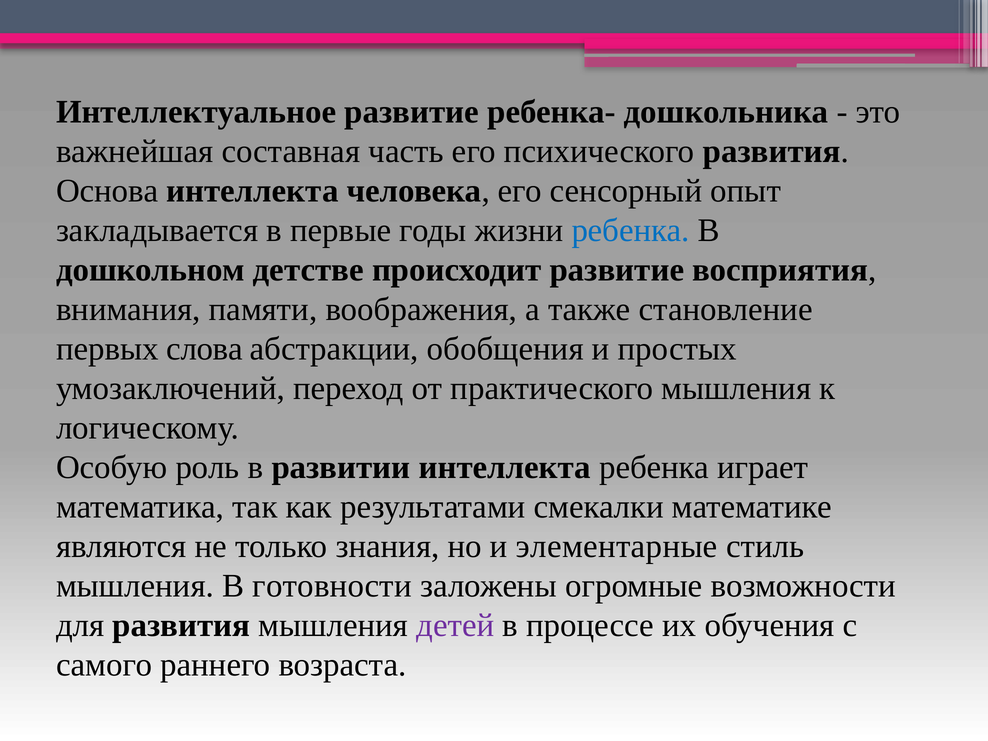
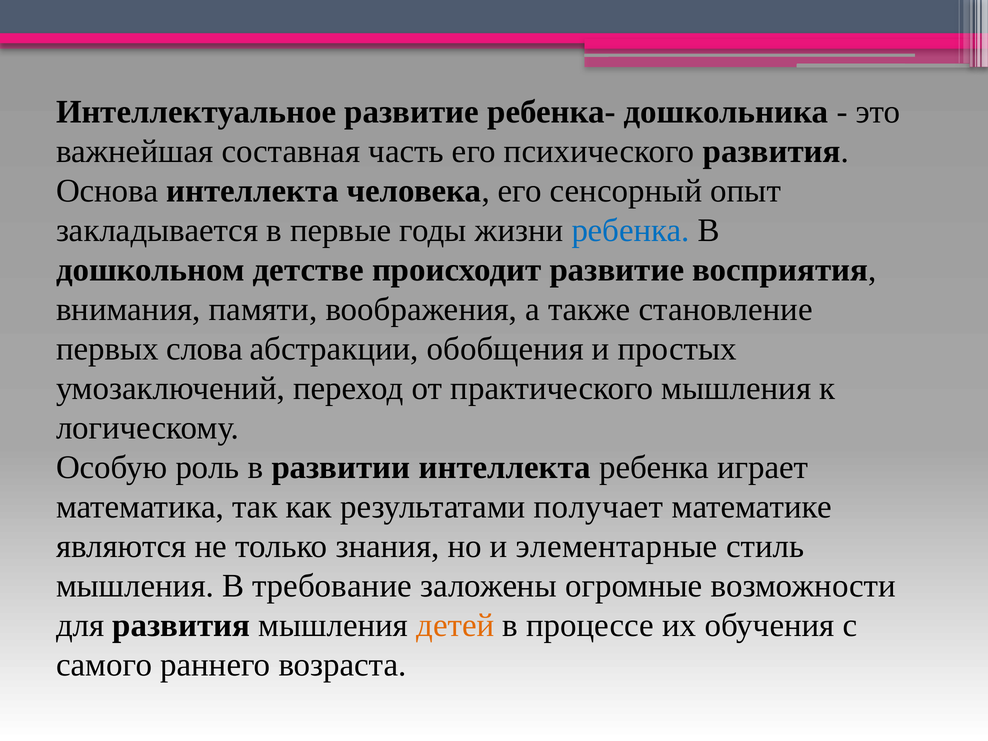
смекалки: смекалки -> получает (599, 507)
готовности: готовности -> требование (332, 586)
детей colour: purple -> orange (455, 626)
